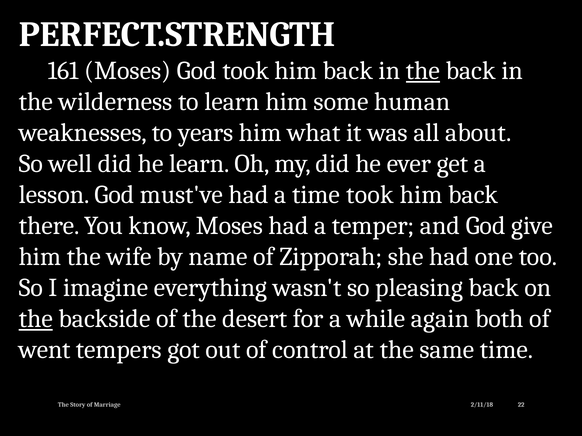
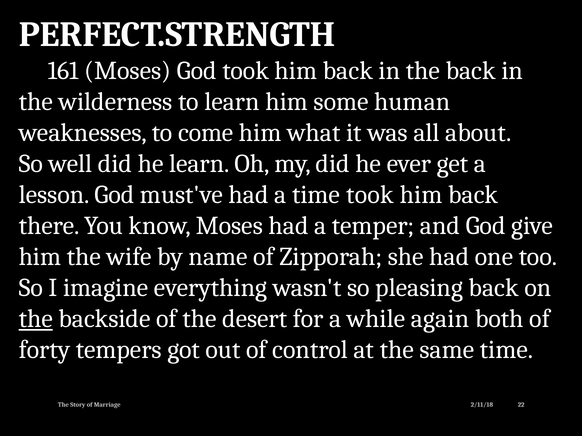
the underline: present -> none (423, 71)
years: years -> come (206, 133)
went: went -> forty (44, 350)
